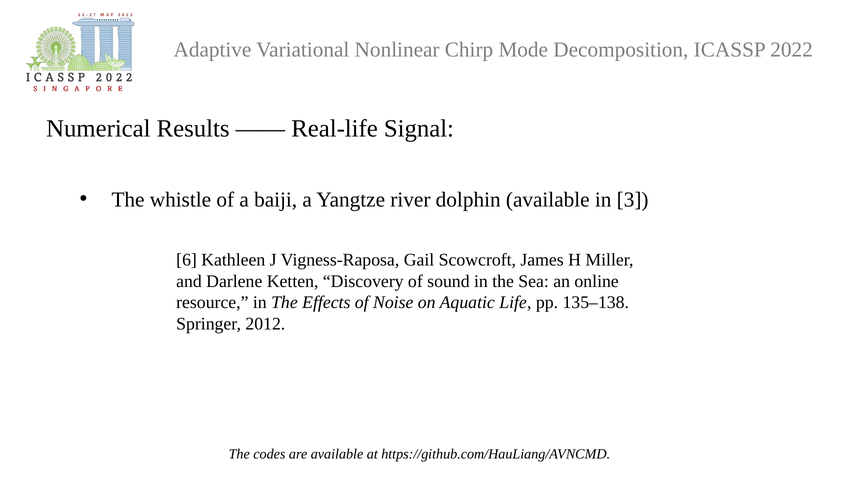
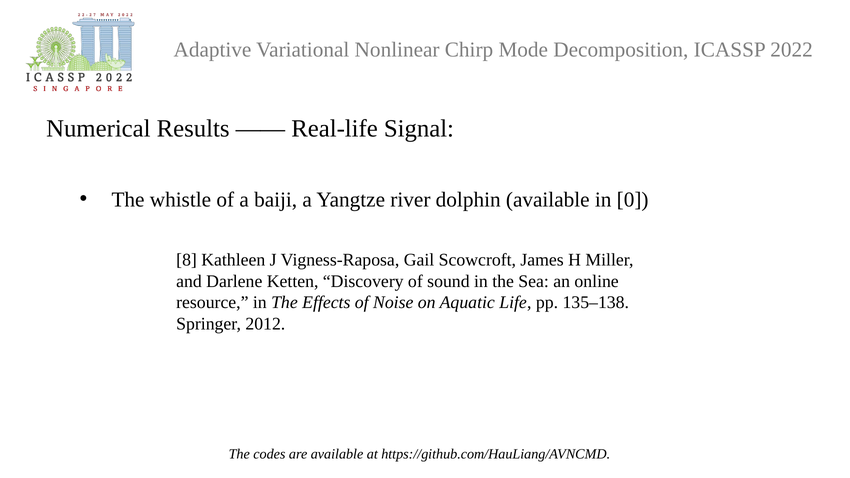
3: 3 -> 0 (633, 200)
6: 6 -> 8 (187, 260)
